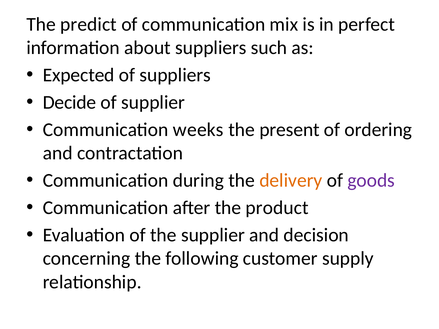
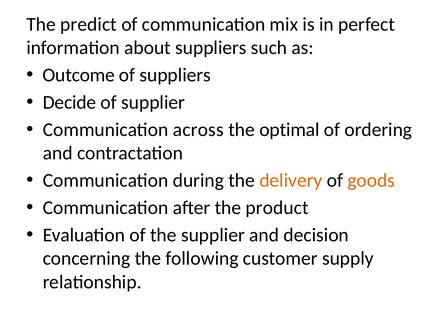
Expected: Expected -> Outcome (79, 75)
weeks: weeks -> across (198, 130)
present: present -> optimal (290, 130)
goods colour: purple -> orange (371, 181)
